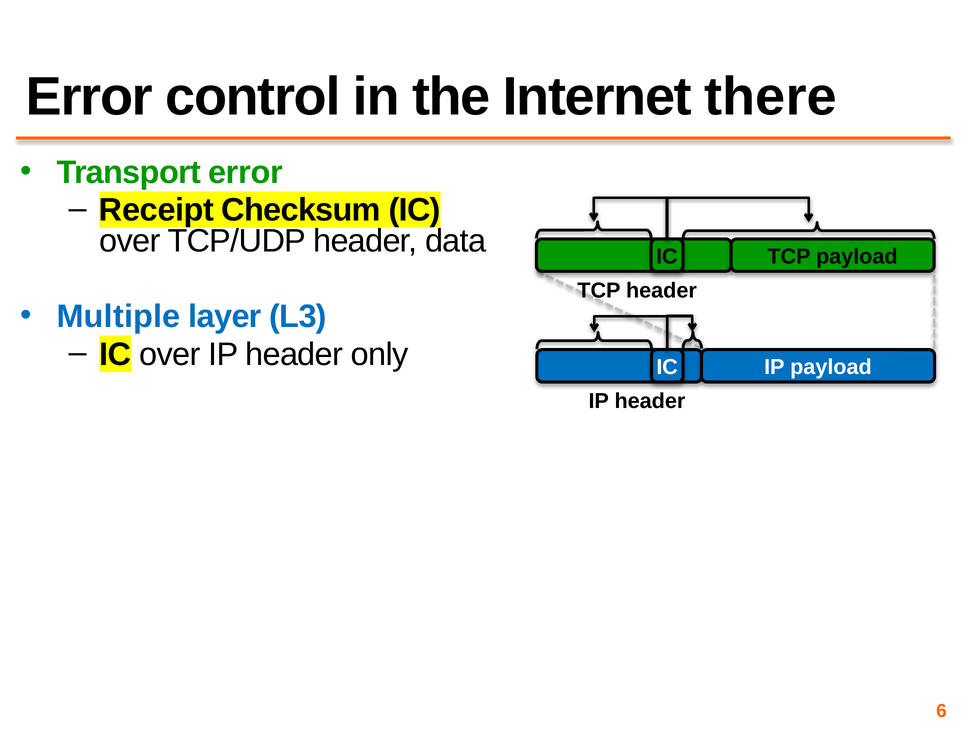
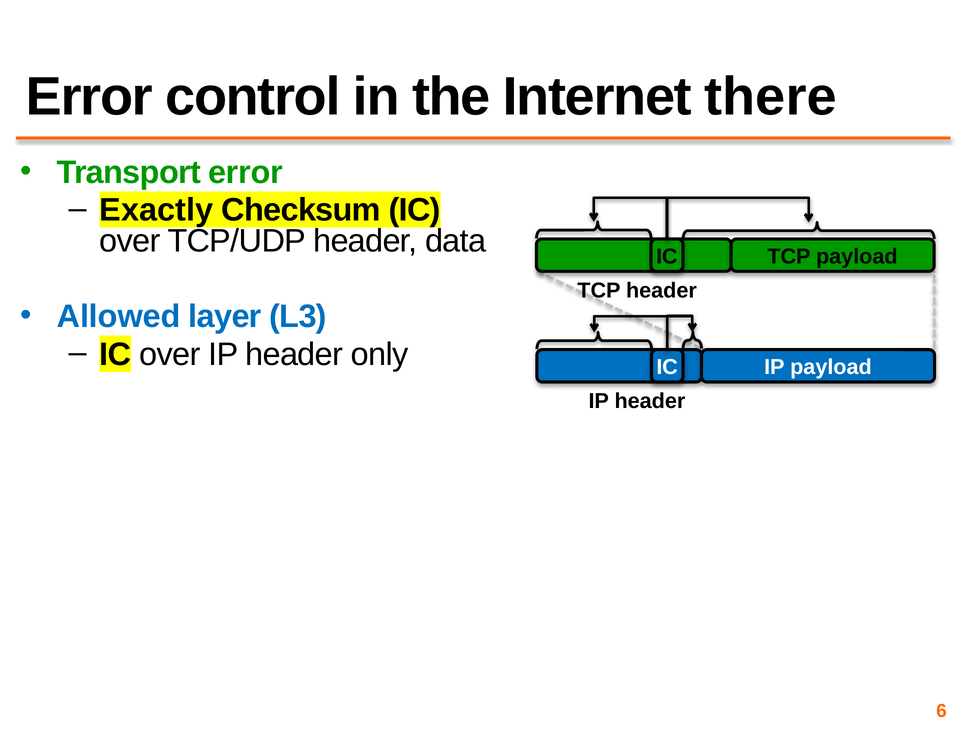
Receipt: Receipt -> Exactly (156, 210)
Multiple: Multiple -> Allowed (119, 317)
